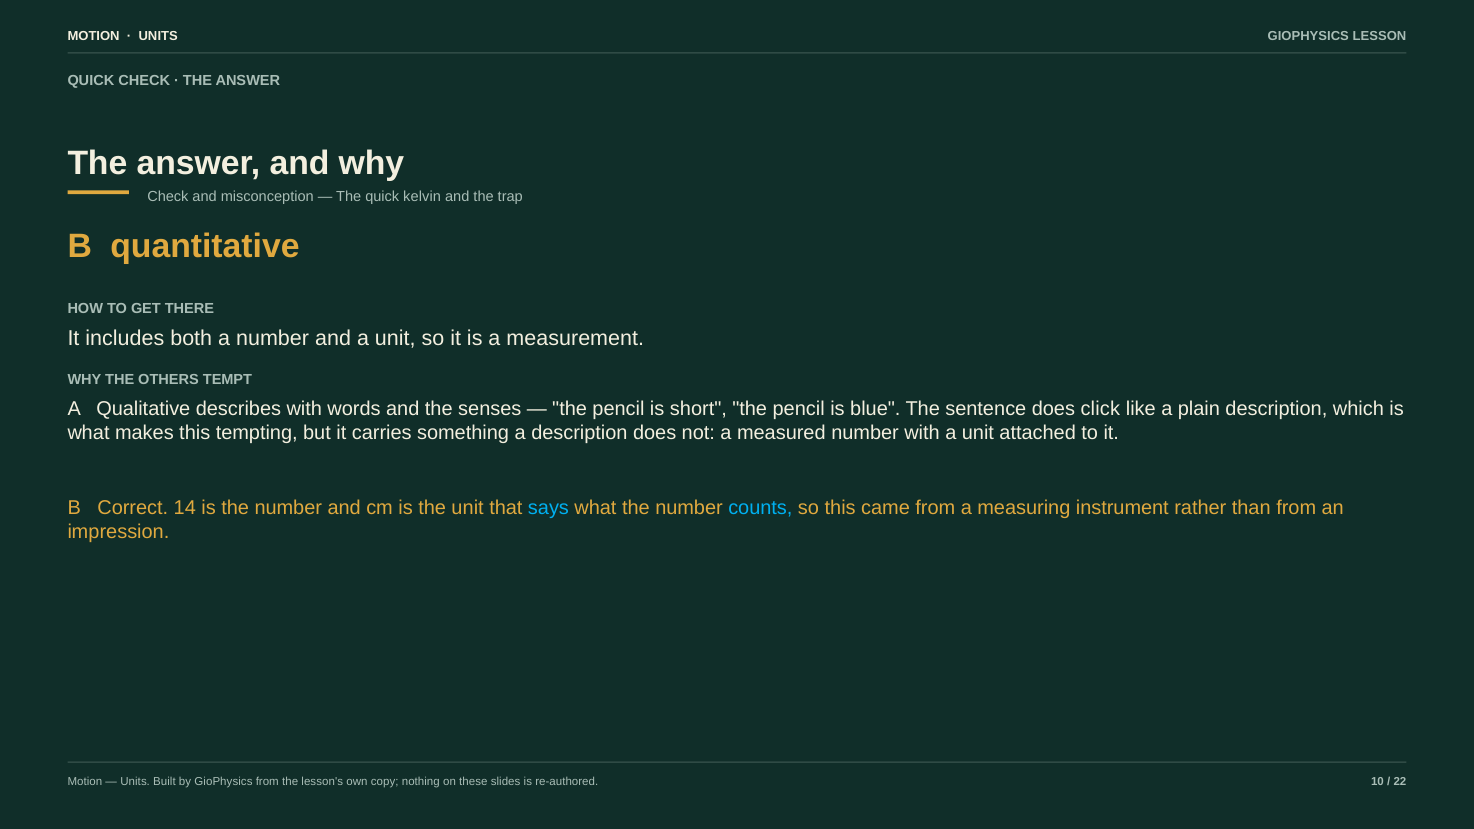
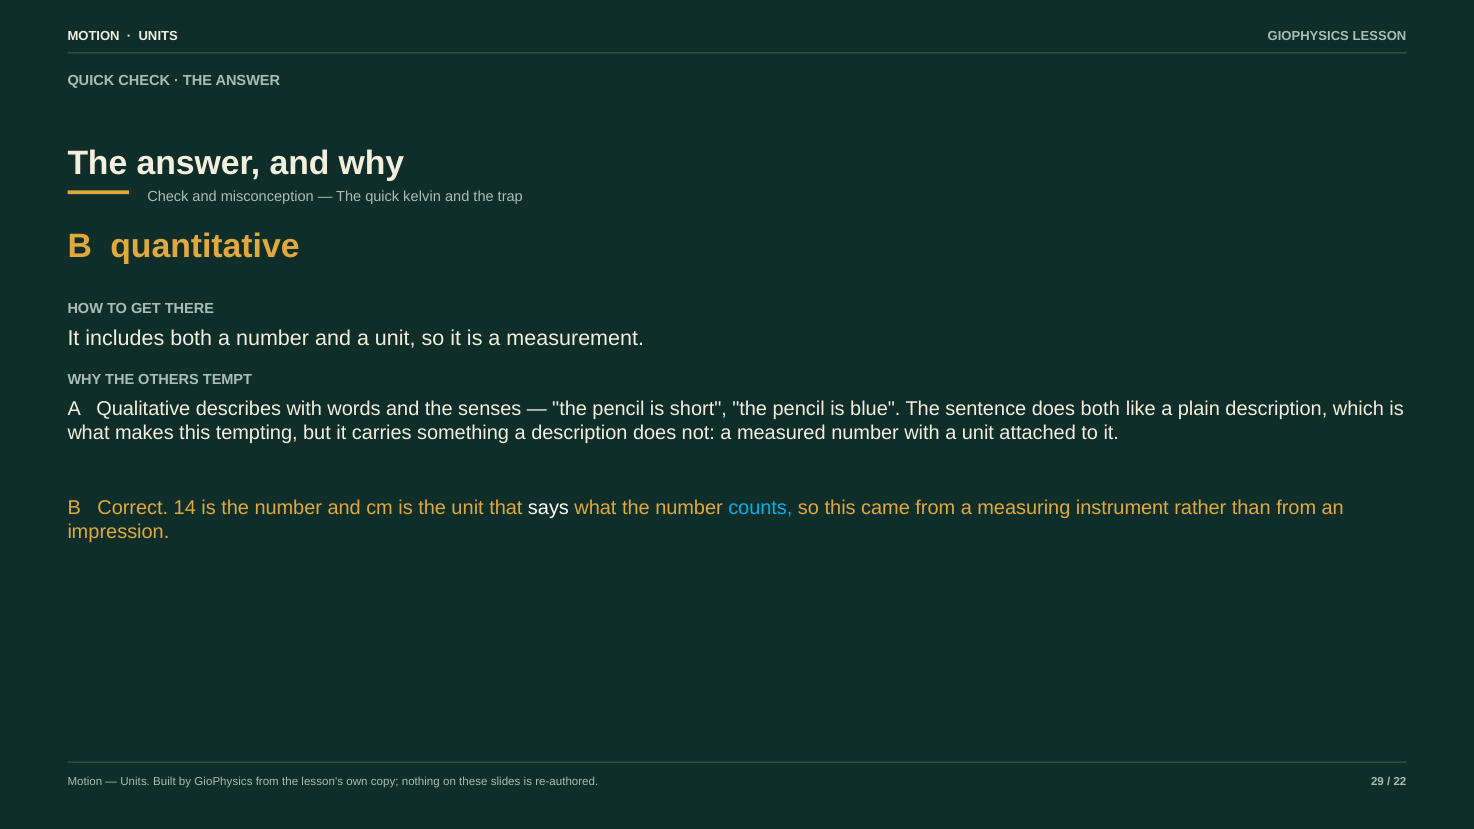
does click: click -> both (1100, 409)
says colour: light blue -> white (548, 508)
10: 10 -> 29 (1377, 782)
